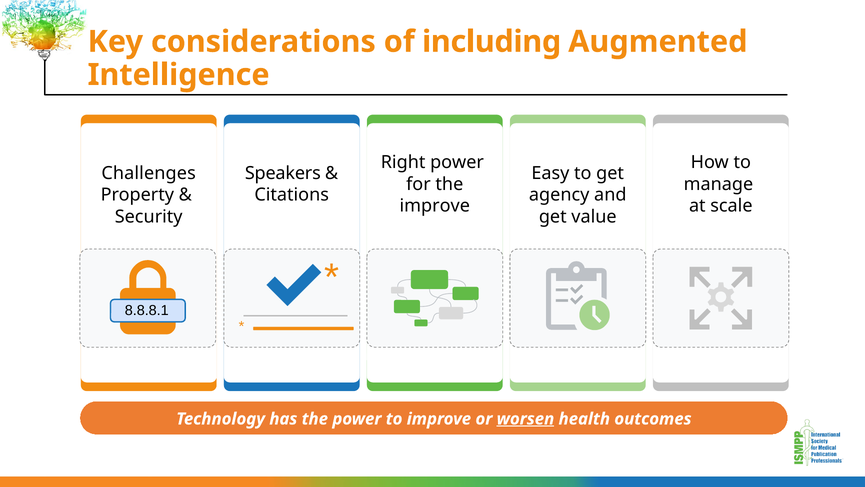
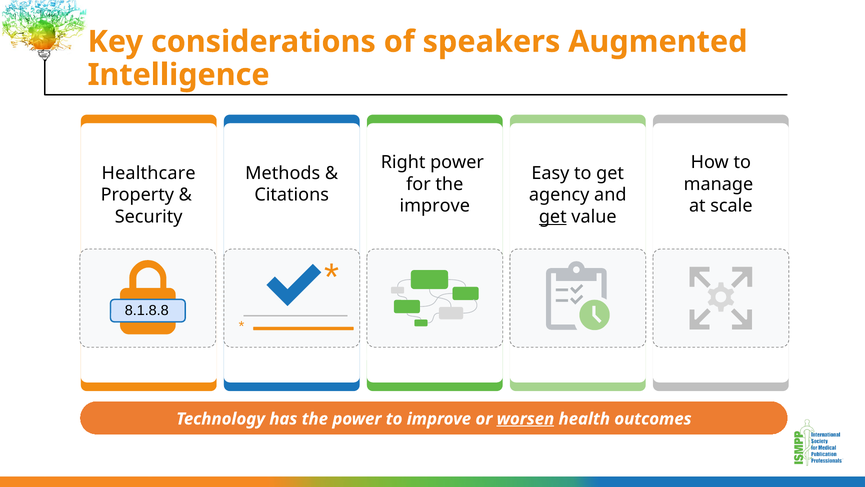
including: including -> speakers (491, 42)
Challenges: Challenges -> Healthcare (149, 173)
Speakers: Speakers -> Methods (283, 173)
get underline: none -> present (553, 216)
8.8.8.1: 8.8.8.1 -> 8.1.8.8 (147, 310)
